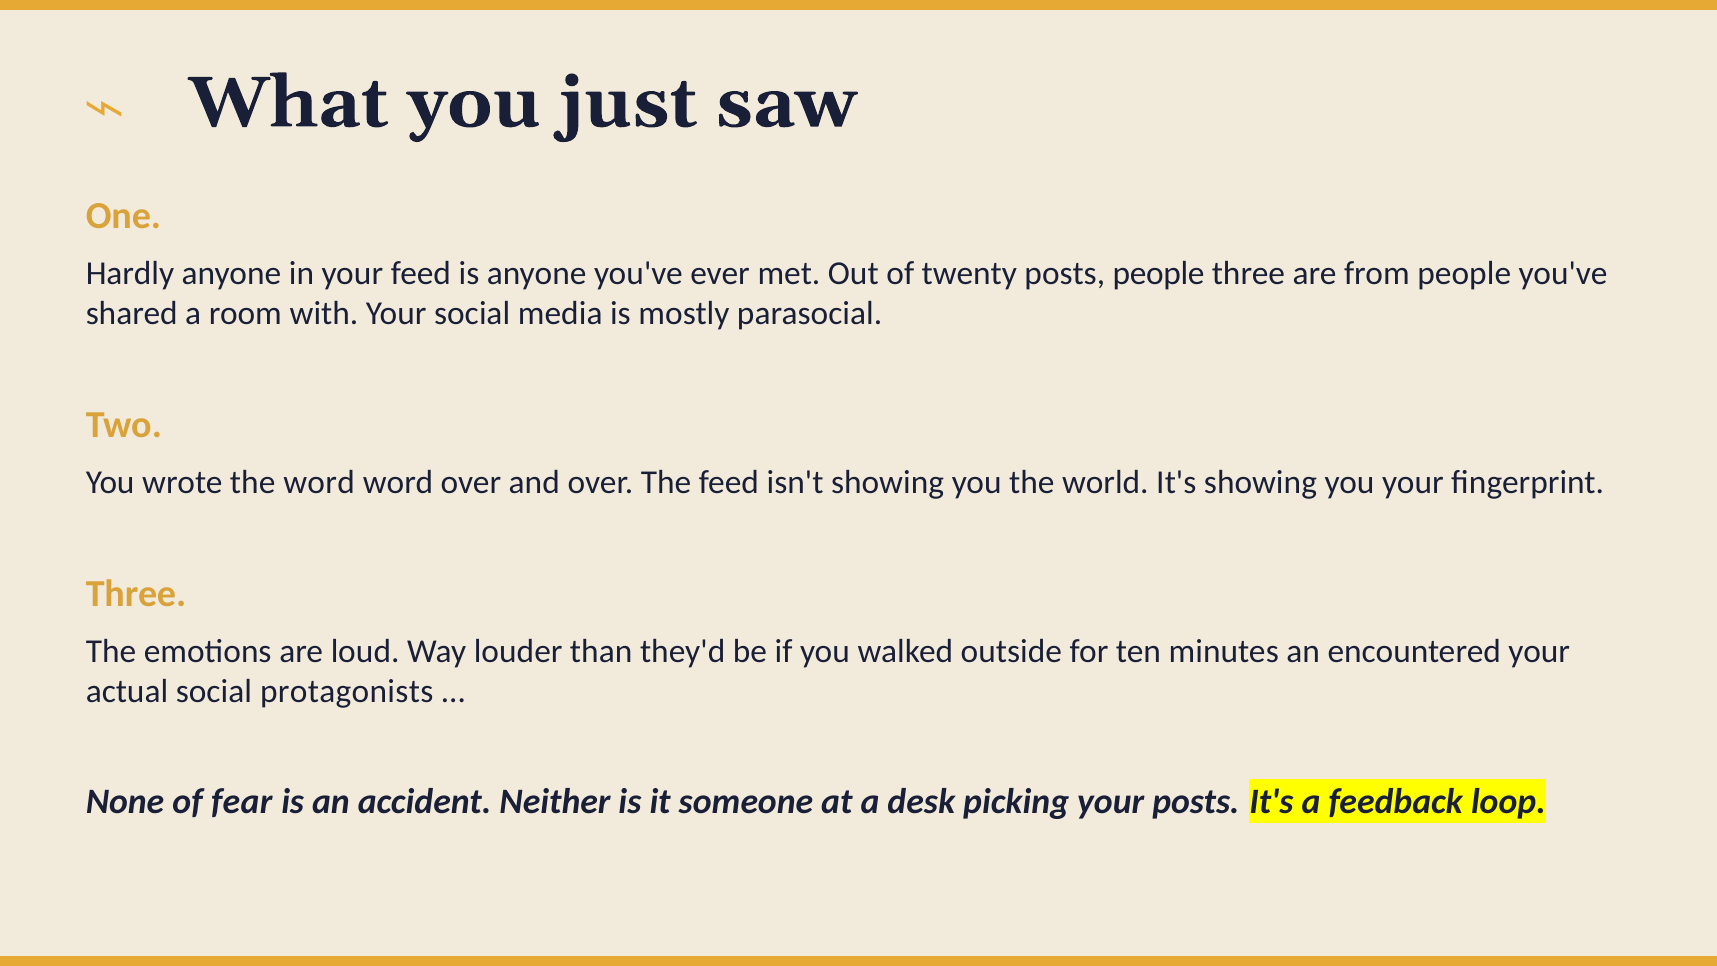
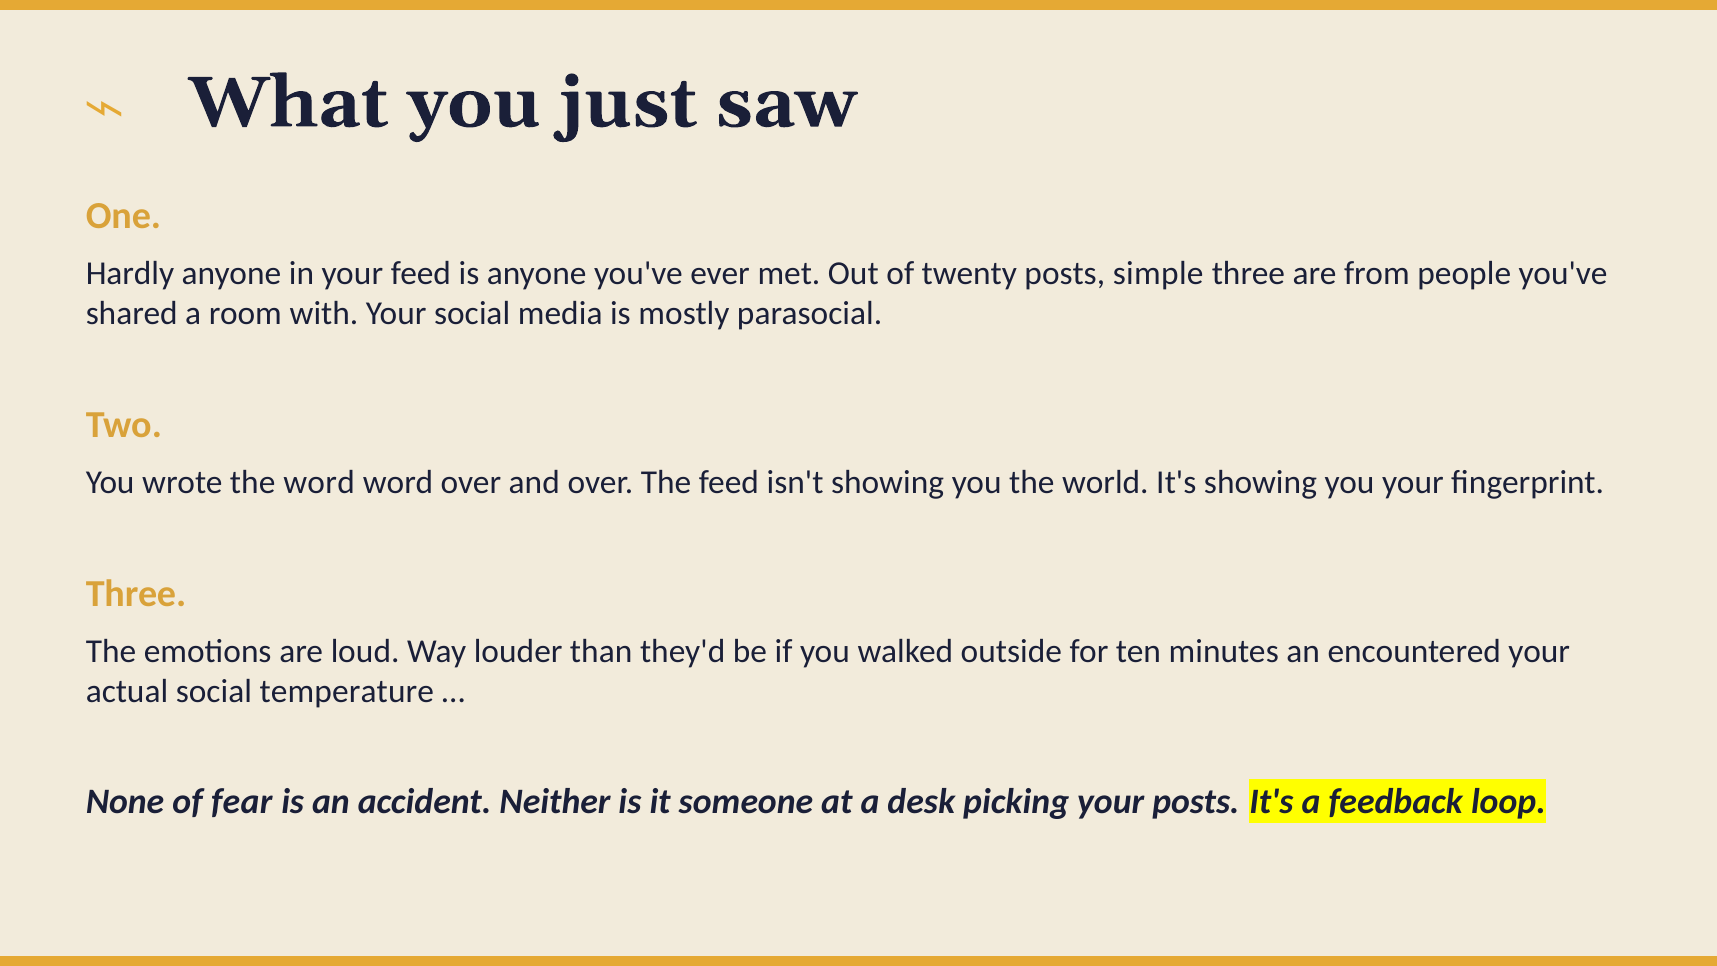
posts people: people -> simple (1158, 273)
protagonists: protagonists -> temperature (347, 691)
